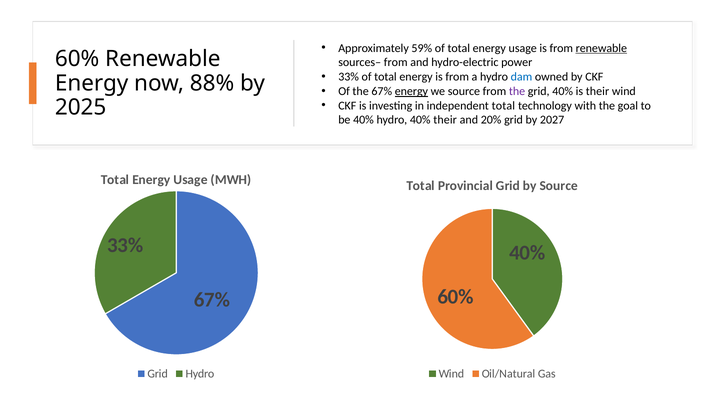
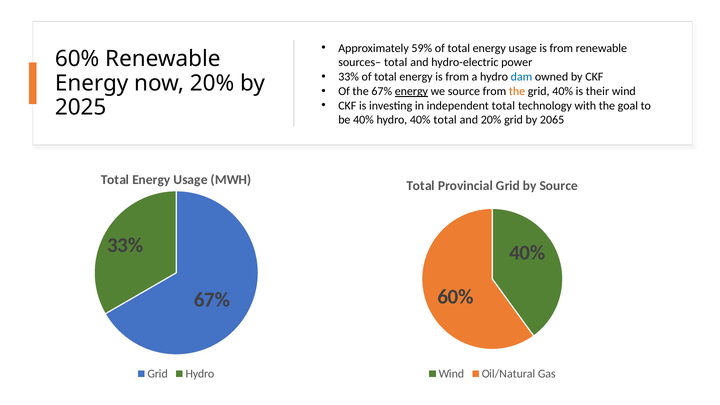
renewable underline: present -> none (601, 48)
sources– from: from -> total (396, 63)
now 88%: 88% -> 20% (212, 83)
the colour: purple -> orange (517, 91)
40% their: their -> total (445, 120)
2027: 2027 -> 2065 (552, 120)
